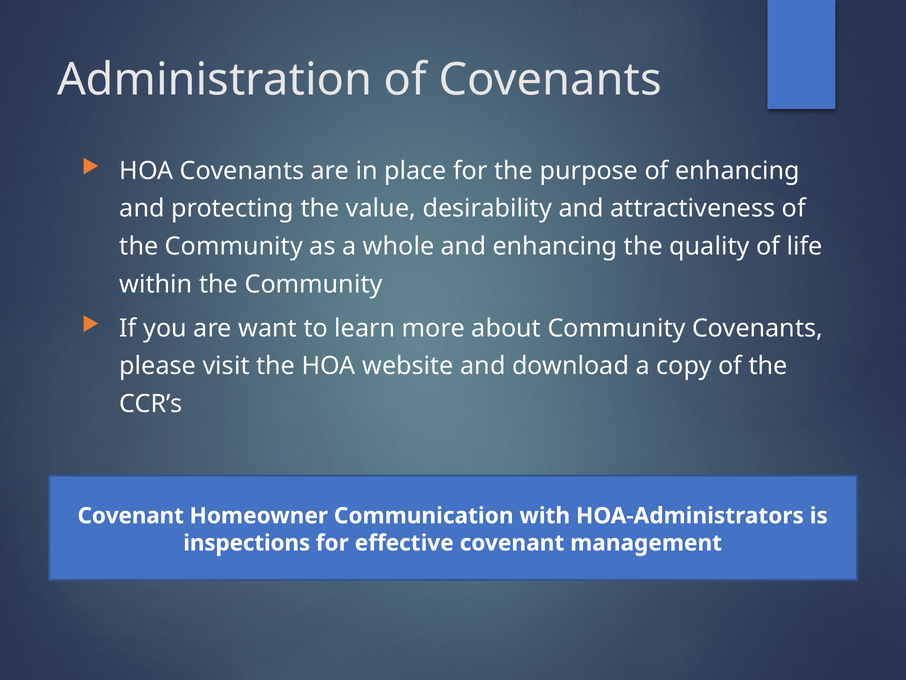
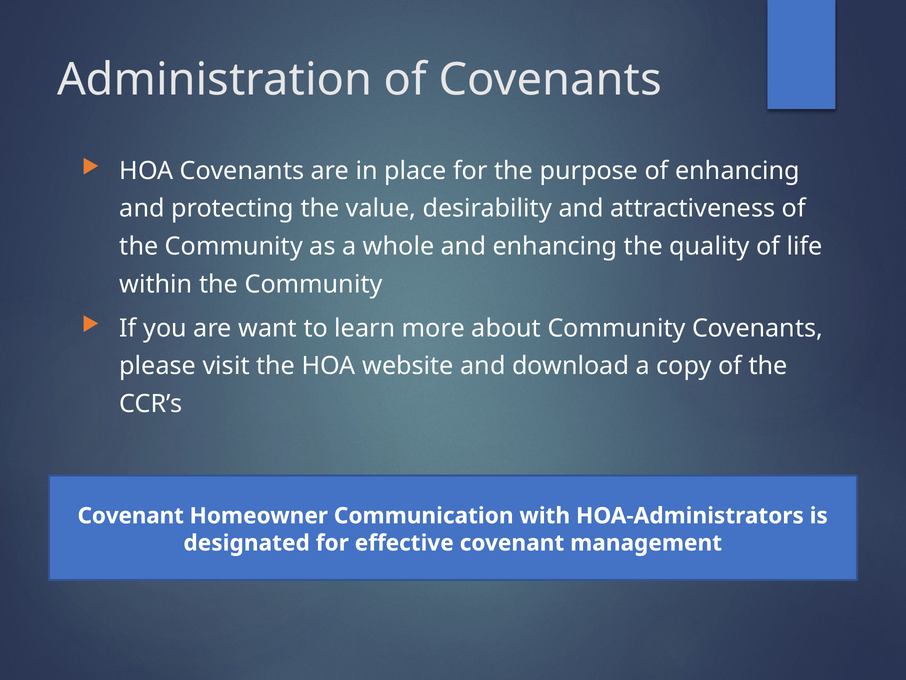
inspections: inspections -> designated (247, 543)
